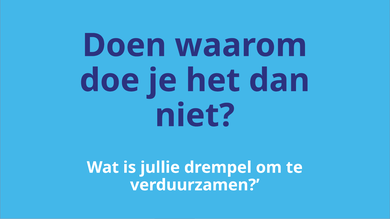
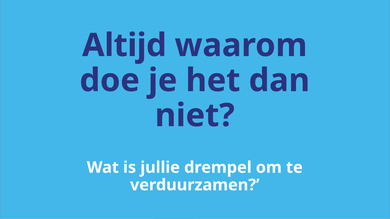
Doen: Doen -> Altijd (124, 45)
